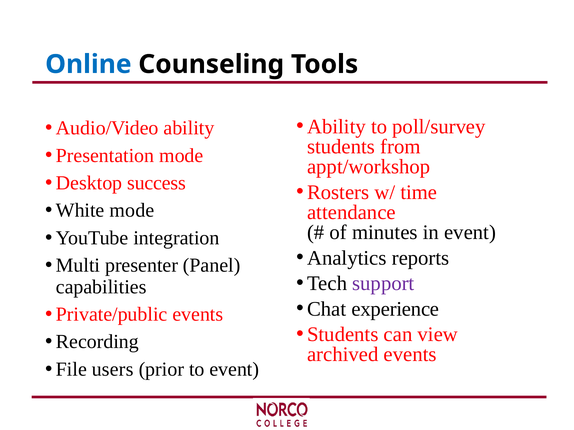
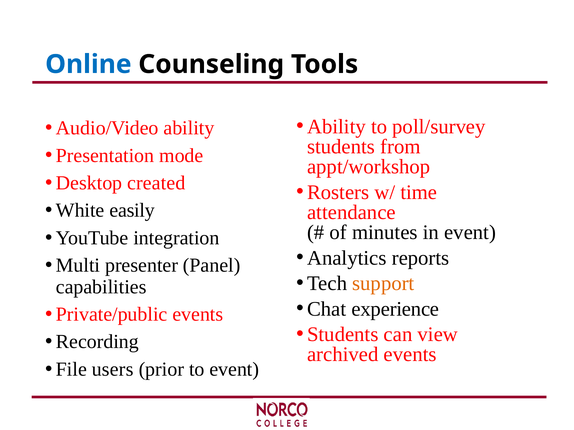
success: success -> created (156, 183)
White mode: mode -> easily (132, 211)
support colour: purple -> orange (383, 284)
